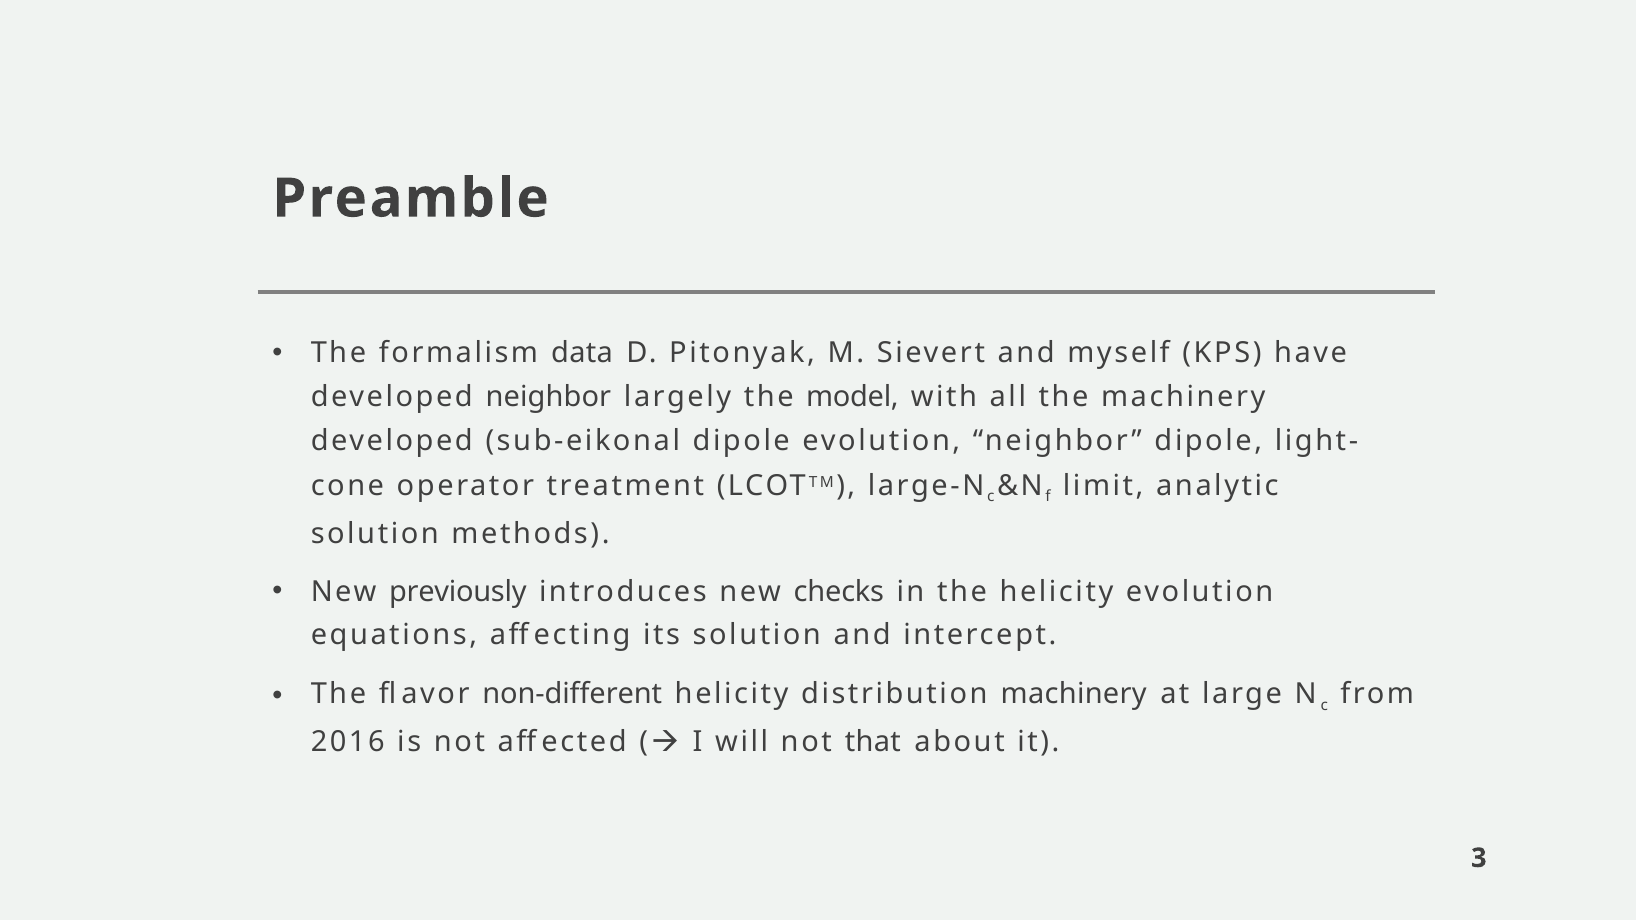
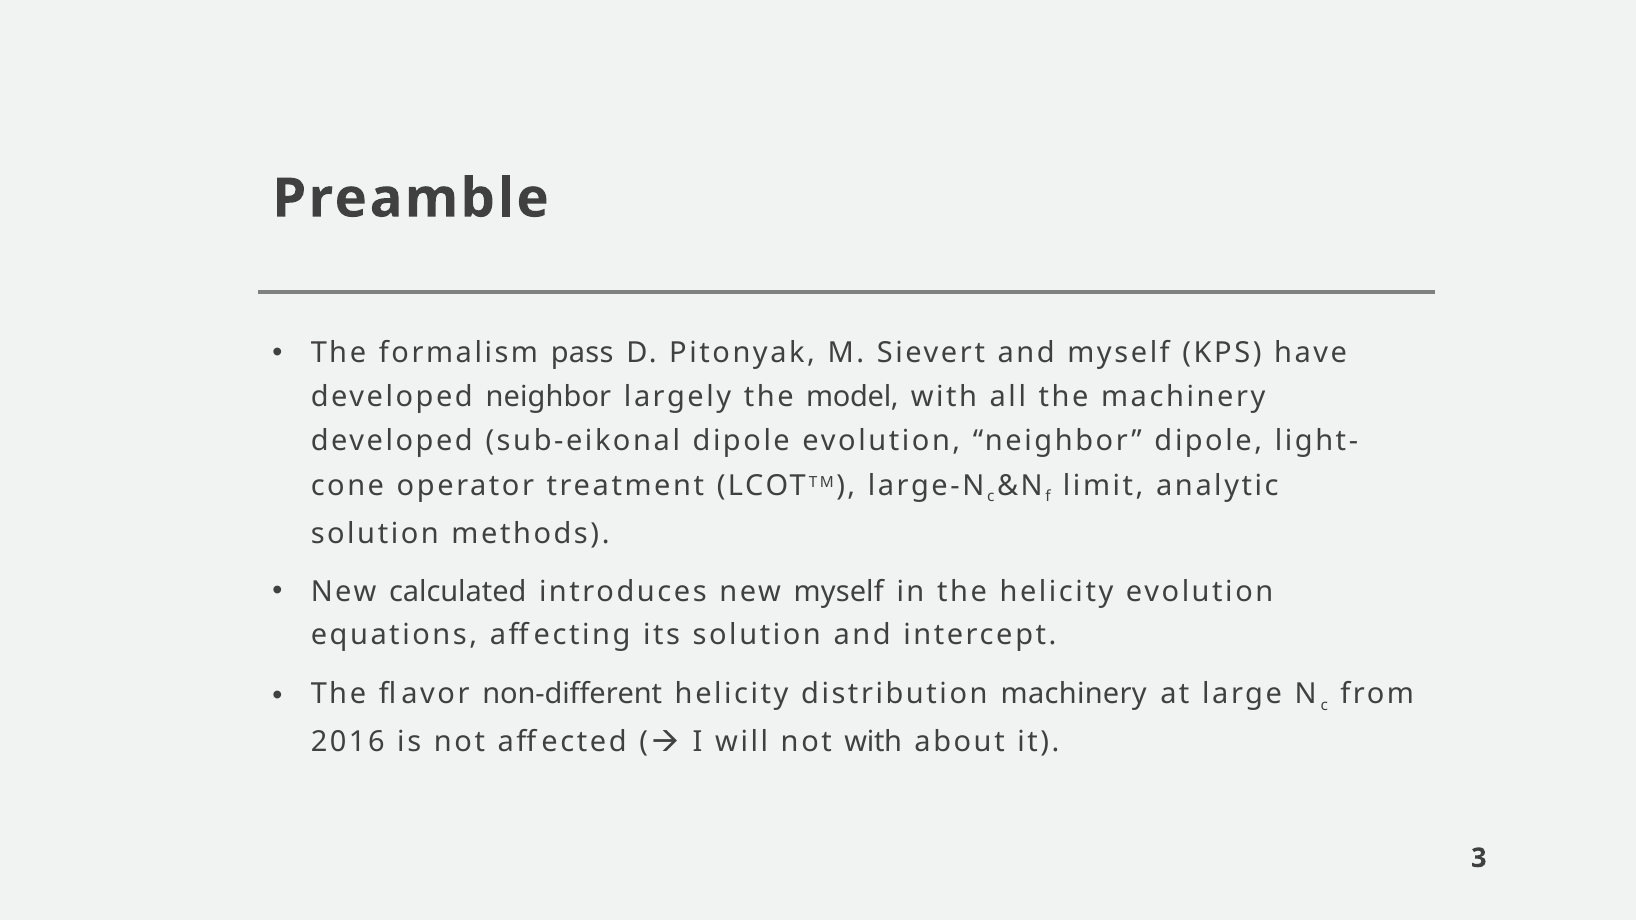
data: data -> pass (582, 353)
previously: previously -> calculated (458, 592)
new checks: checks -> myself (839, 592)
not that: that -> with (873, 742)
